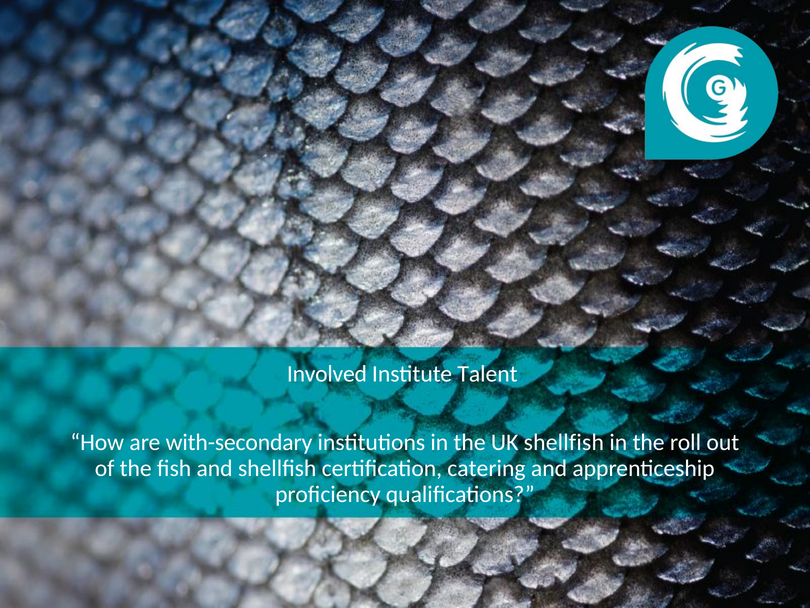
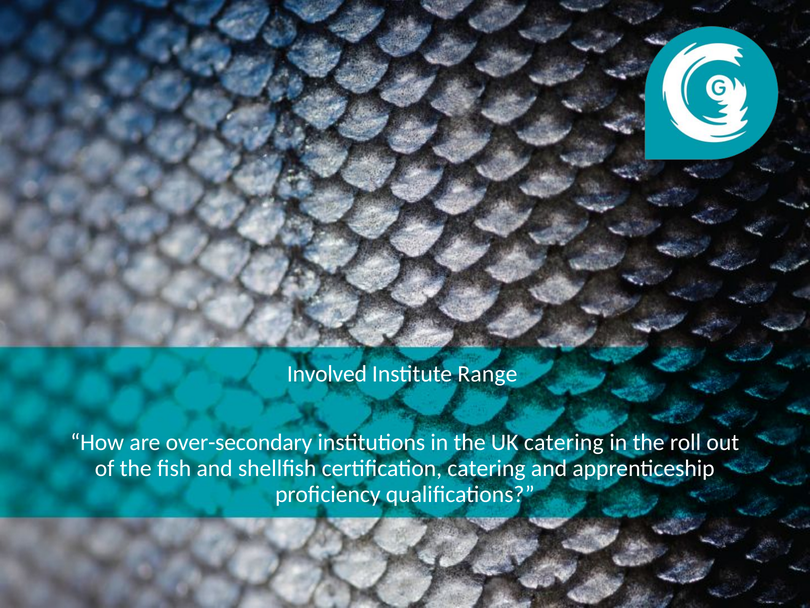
Talent: Talent -> Range (487, 374)
with-secondary: with-secondary -> over-secondary (239, 442)
UK shellfish: shellfish -> catering (564, 442)
